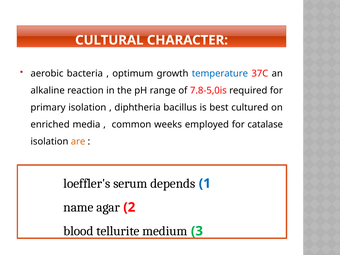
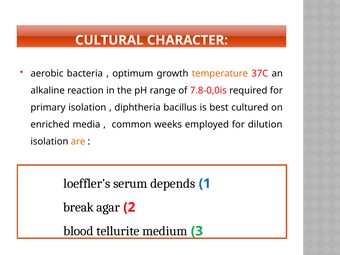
temperature colour: blue -> orange (220, 74)
7.8-5,0is: 7.8-5,0is -> 7.8-0,0is (208, 91)
catalase: catalase -> dilution (265, 125)
name: name -> break (78, 207)
